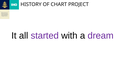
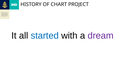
started colour: purple -> blue (45, 35)
